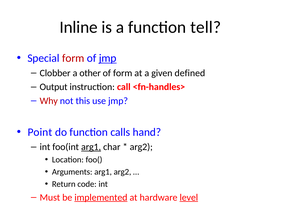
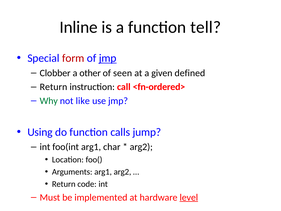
of form: form -> seen (123, 73)
Output: Output -> Return (53, 87)
<fn-handles>: <fn-handles> -> <fn-ordered> (159, 87)
Why colour: red -> green (49, 101)
this: this -> like (83, 101)
Point: Point -> Using (40, 132)
hand: hand -> jump (147, 132)
arg1 underline: present -> none (91, 147)
implemented underline: present -> none (101, 197)
